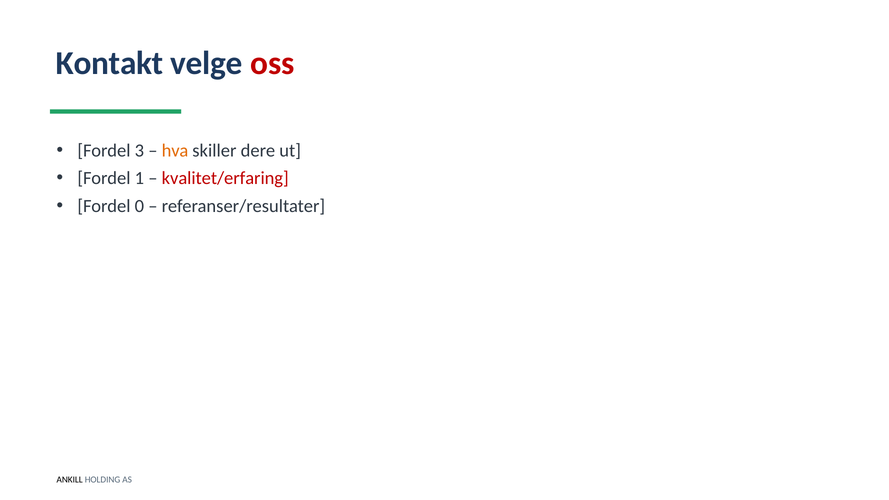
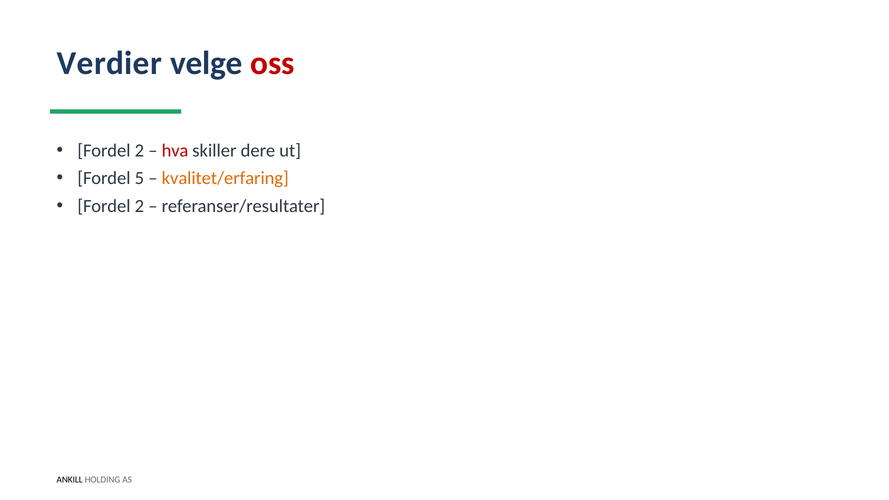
Kontakt: Kontakt -> Verdier (109, 63)
3: 3 -> 2 (139, 151)
hva colour: orange -> red (175, 151)
1: 1 -> 5 (139, 178)
kvalitet/erfaring colour: red -> orange (225, 178)
0: 0 -> 2 (139, 206)
